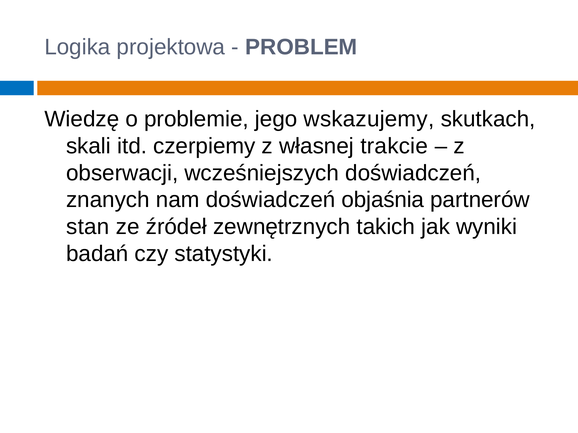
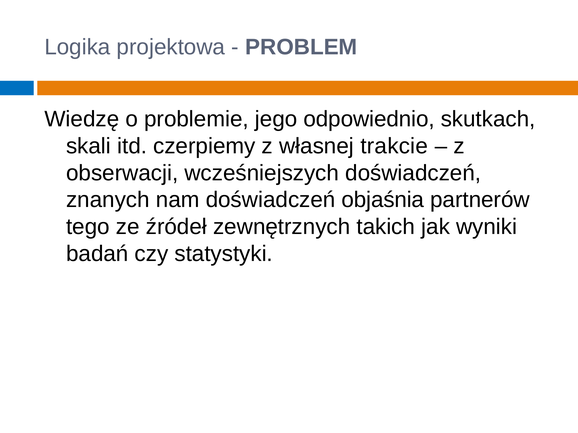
wskazujemy: wskazujemy -> odpowiednio (369, 119)
stan: stan -> tego (88, 227)
